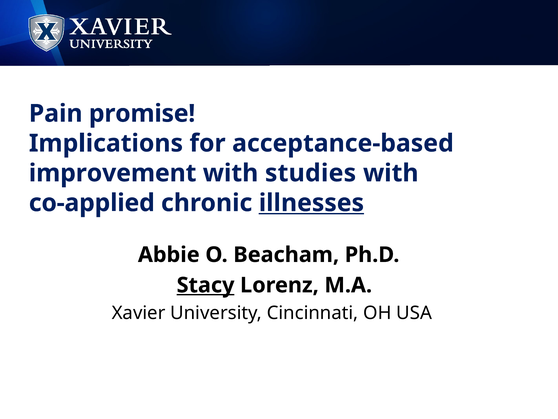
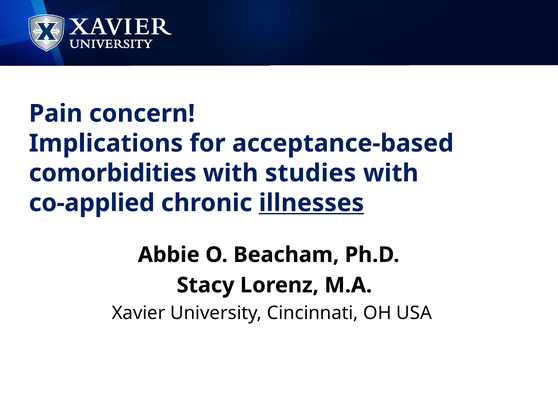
promise: promise -> concern (142, 113)
improvement: improvement -> comorbidities (113, 173)
Stacy underline: present -> none (206, 285)
